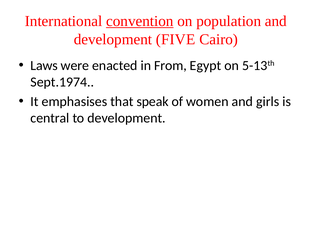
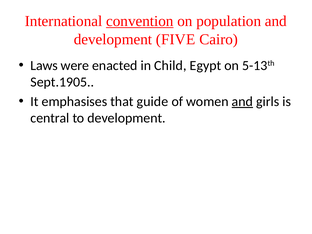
From: From -> Child (170, 65)
Sept.1974: Sept.1974 -> Sept.1905 (62, 82)
speak: speak -> guide (152, 102)
and underline: none -> present (242, 102)
